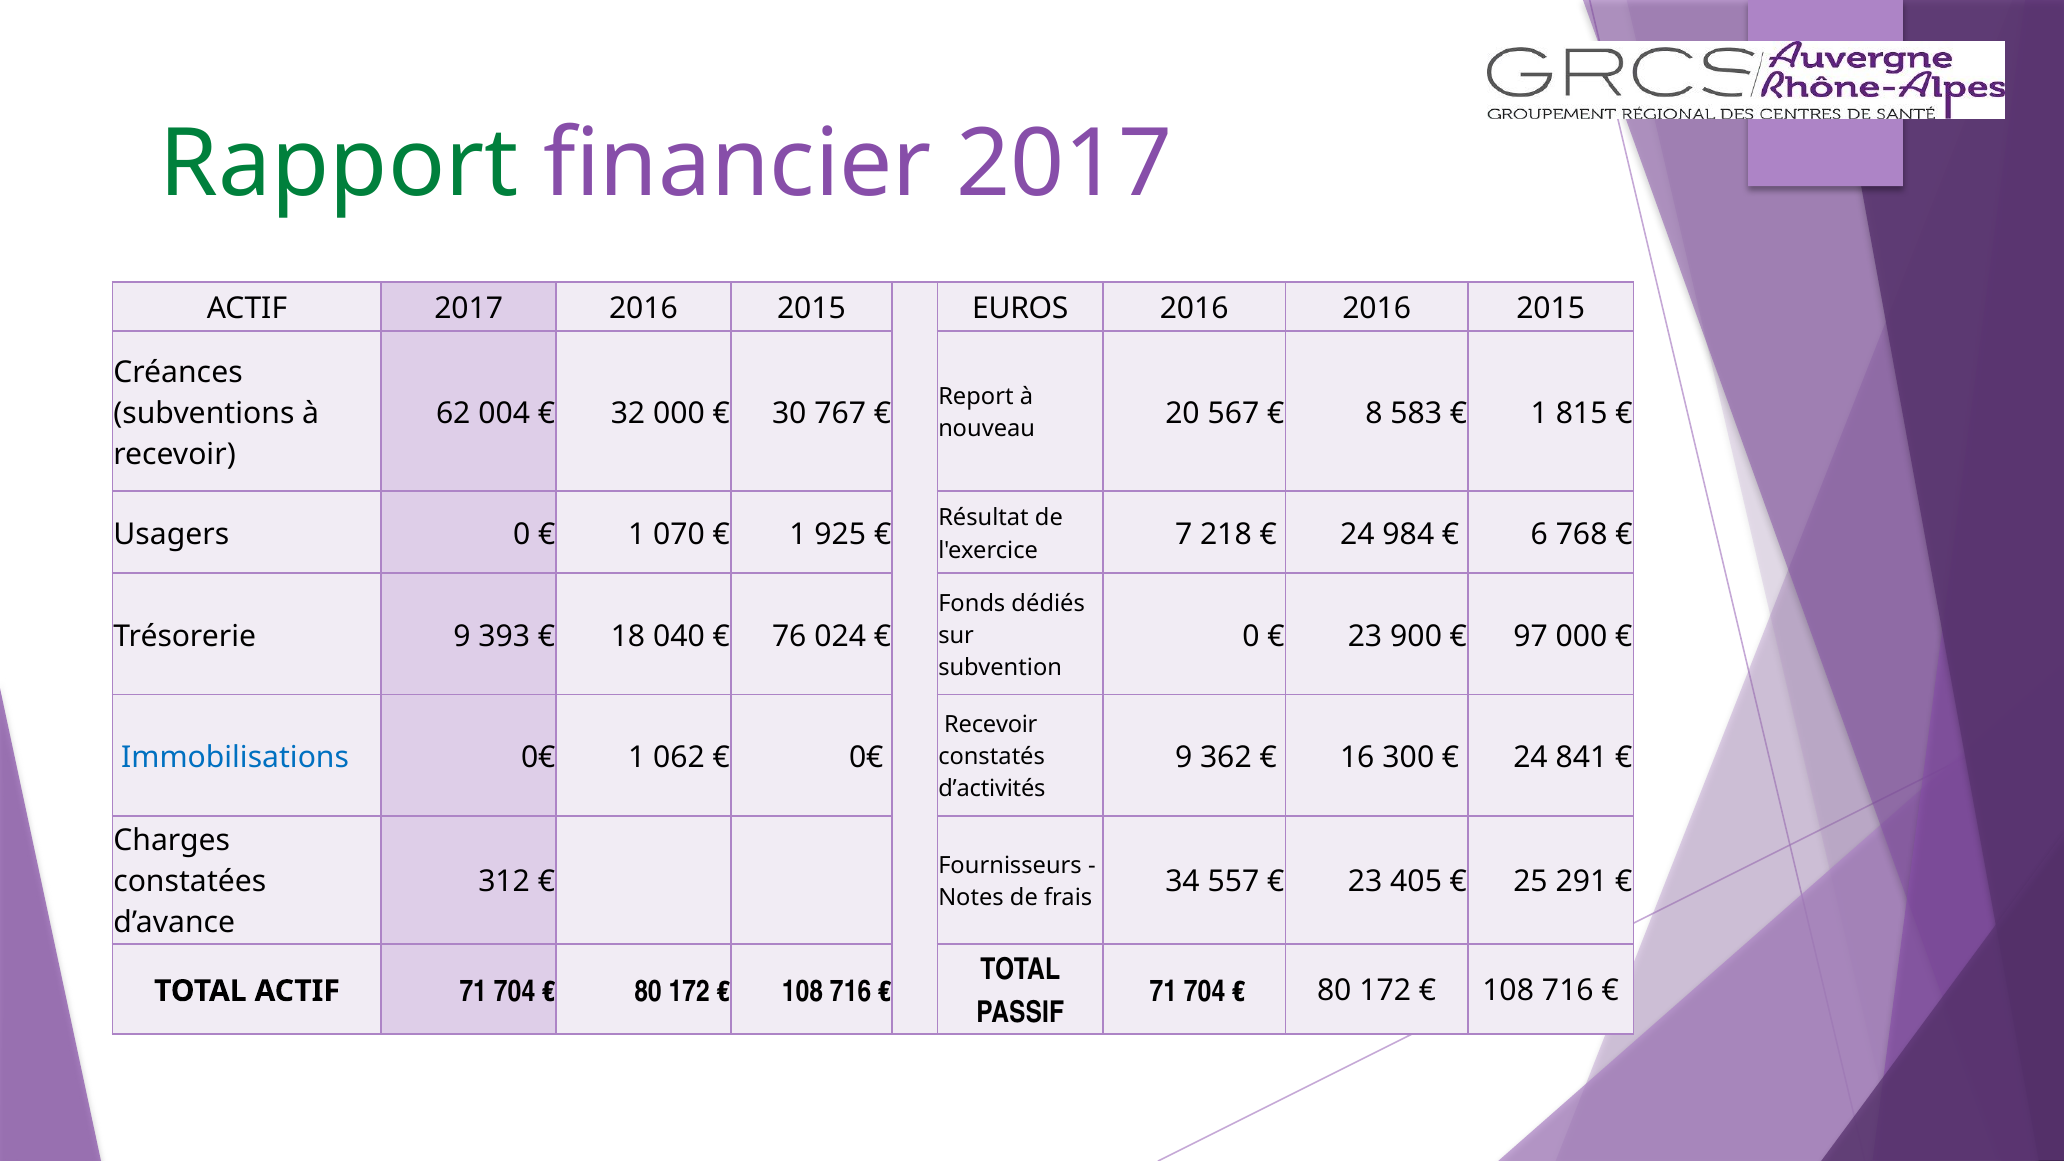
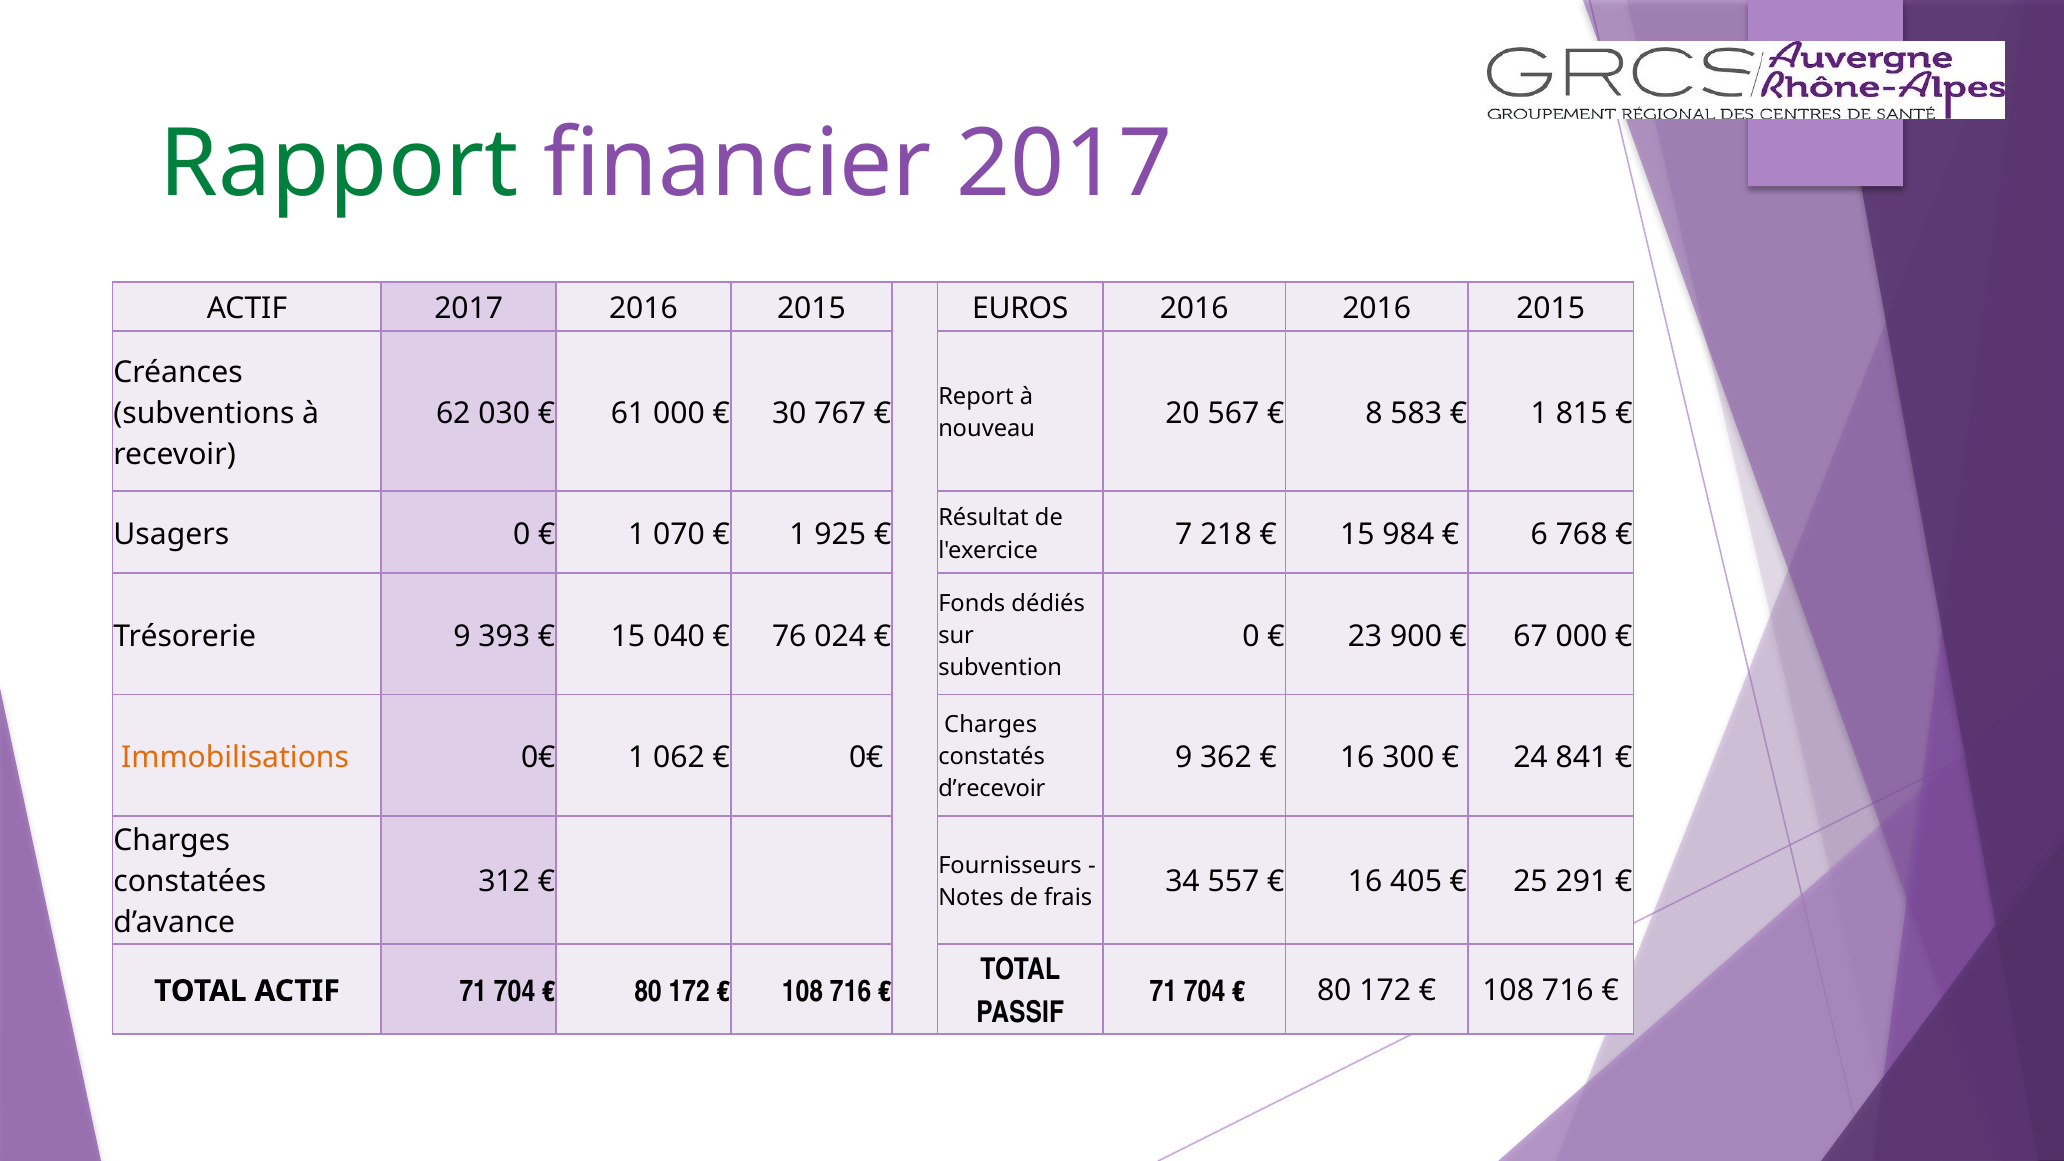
004: 004 -> 030 (504, 413)
32: 32 -> 61 (628, 413)
24: 24 -> 15 (1357, 535)
18: 18 -> 15 (628, 636)
97: 97 -> 67 (1531, 636)
Recevoir: Recevoir -> Charges (991, 725)
Immobilisations colour: blue -> orange (235, 757)
d’activités: d’activités -> d’recevoir (992, 789)
23: 23 -> 16 (1365, 882)
